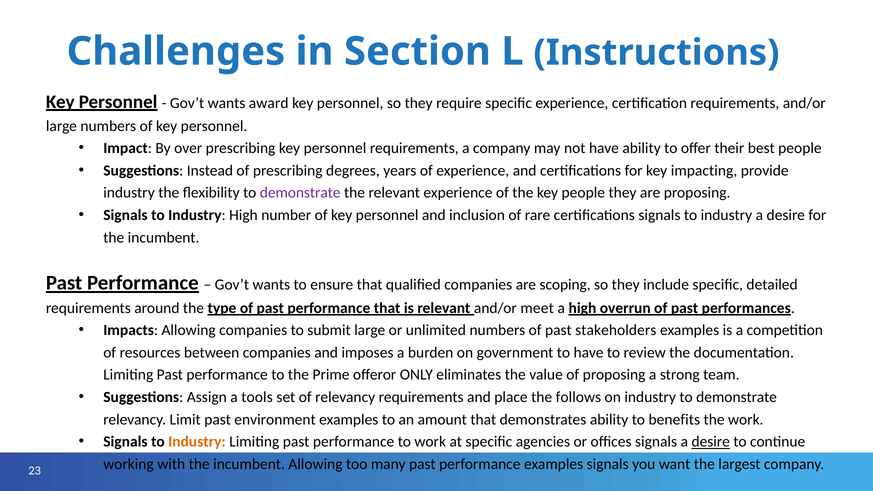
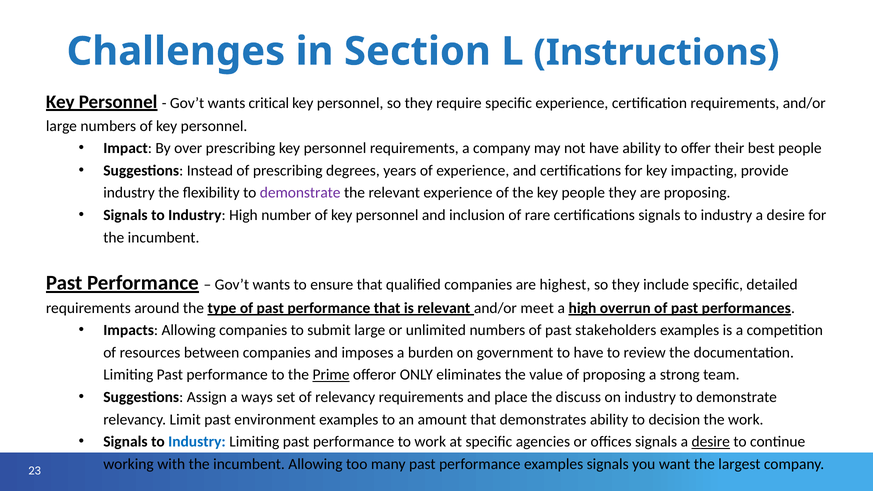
award: award -> critical (269, 103)
scoping: scoping -> highest (565, 285)
Prime underline: none -> present (331, 375)
tools: tools -> ways (257, 397)
follows: follows -> discuss (578, 397)
benefits: benefits -> decision (674, 419)
Industry colour: orange -> blue (197, 442)
